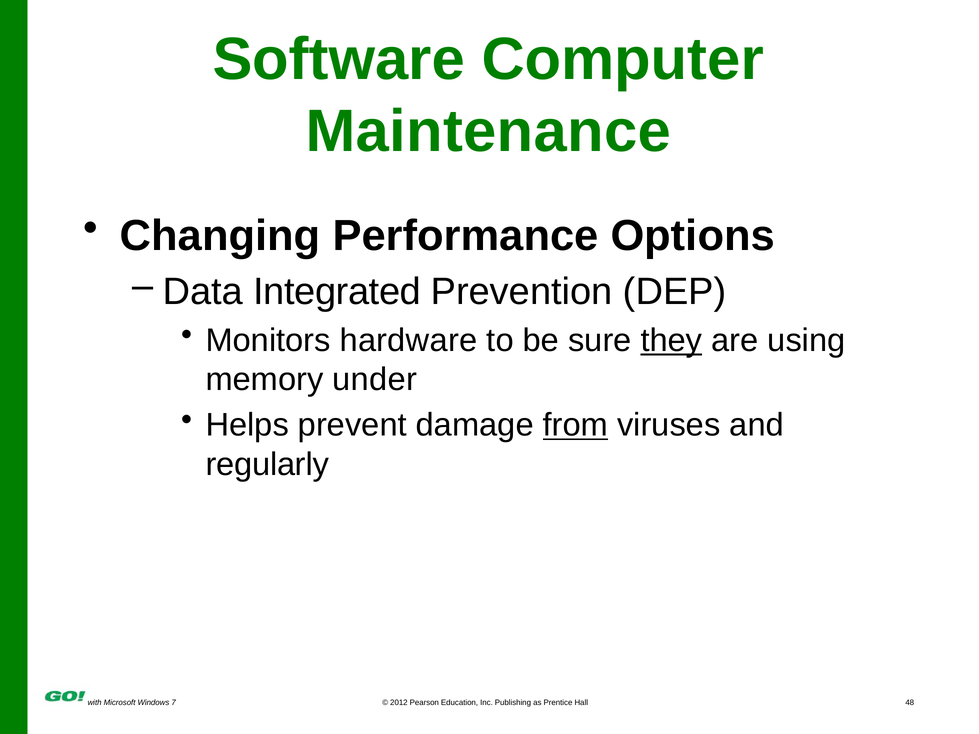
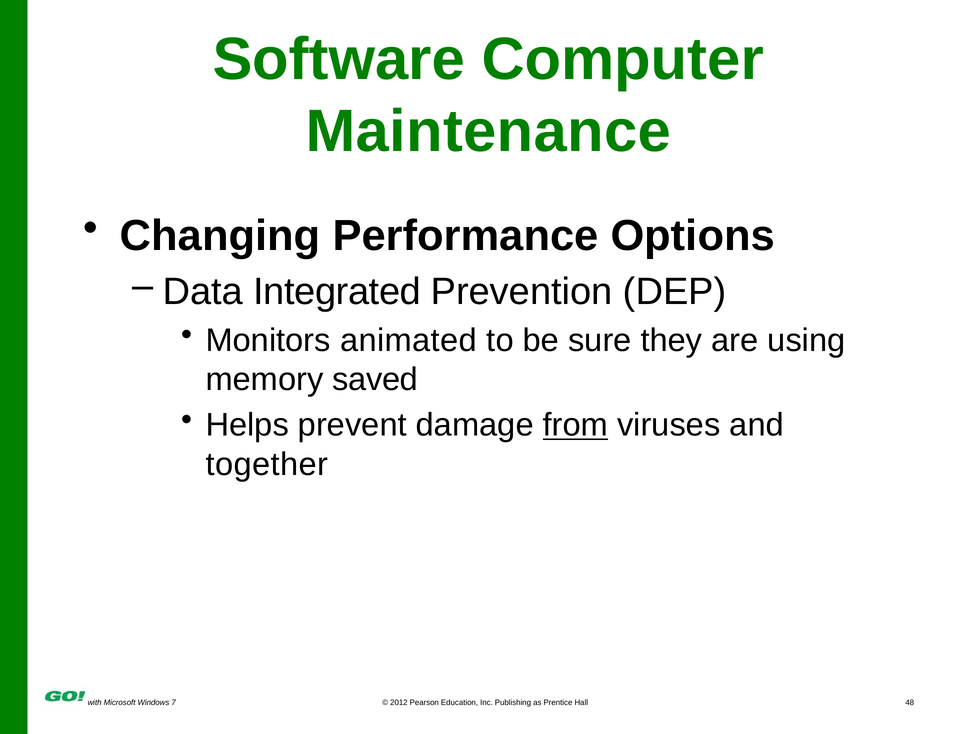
hardware: hardware -> animated (408, 341)
they underline: present -> none (671, 341)
under: under -> saved (375, 380)
regularly: regularly -> together (267, 465)
